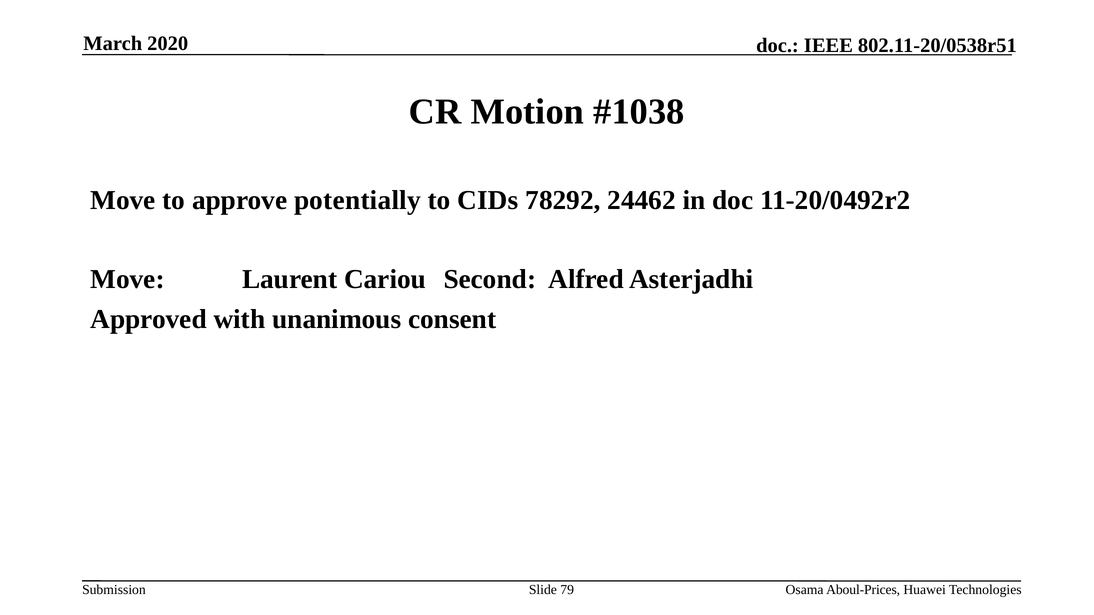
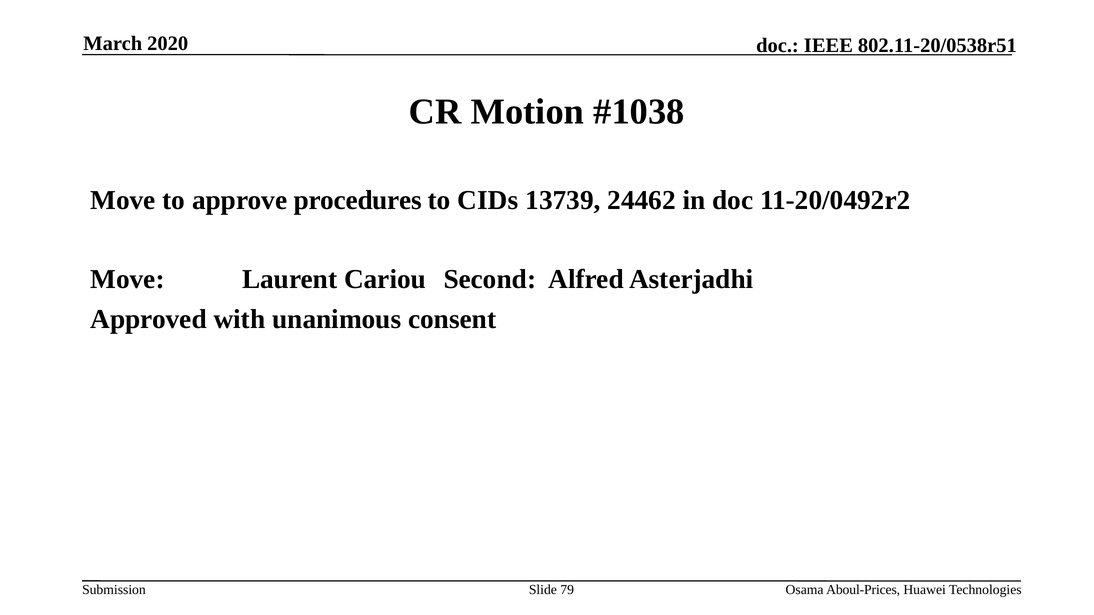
potentially: potentially -> procedures (358, 200)
78292: 78292 -> 13739 (563, 200)
